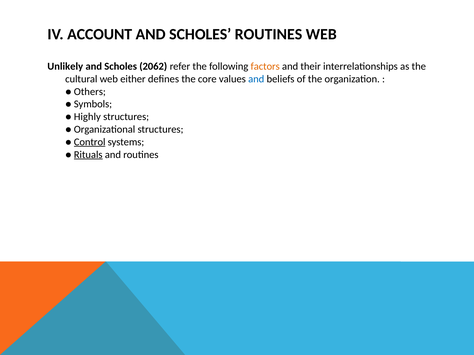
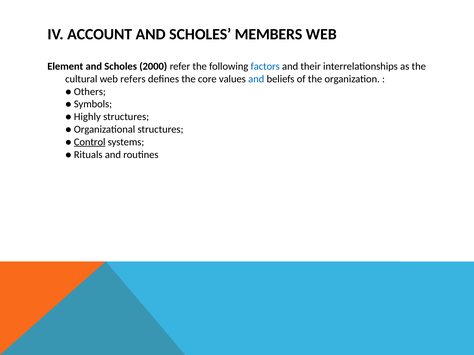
SCHOLES ROUTINES: ROUTINES -> MEMBERS (269, 34)
Unlikely: Unlikely -> Element (65, 66)
2062: 2062 -> 2000 (153, 66)
factors colour: orange -> blue (265, 66)
either: either -> refers (133, 79)
Rituals underline: present -> none (88, 155)
